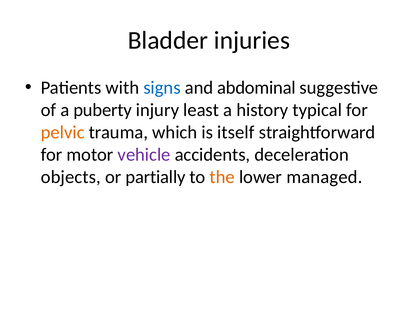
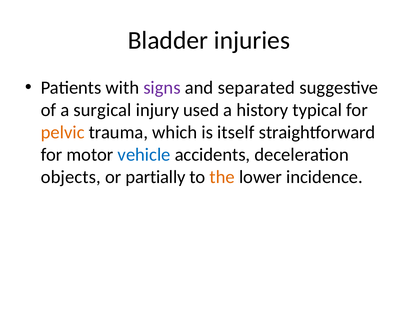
signs colour: blue -> purple (162, 88)
abdominal: abdominal -> separated (256, 88)
puberty: puberty -> surgical (103, 110)
least: least -> used (201, 110)
vehicle colour: purple -> blue (144, 155)
managed: managed -> incidence (324, 177)
